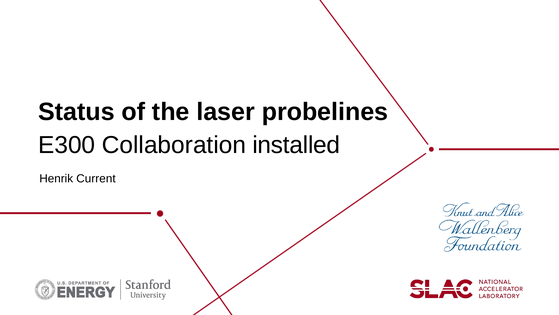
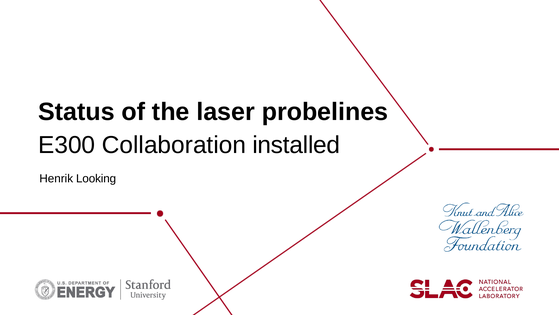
Current: Current -> Looking (96, 178)
